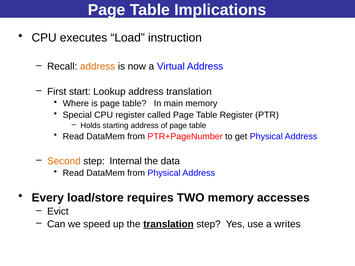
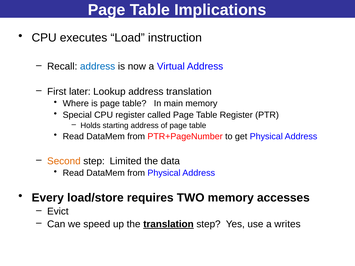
address colour: orange -> blue (98, 67)
start: start -> later (80, 92)
Internal: Internal -> Limited (126, 161)
